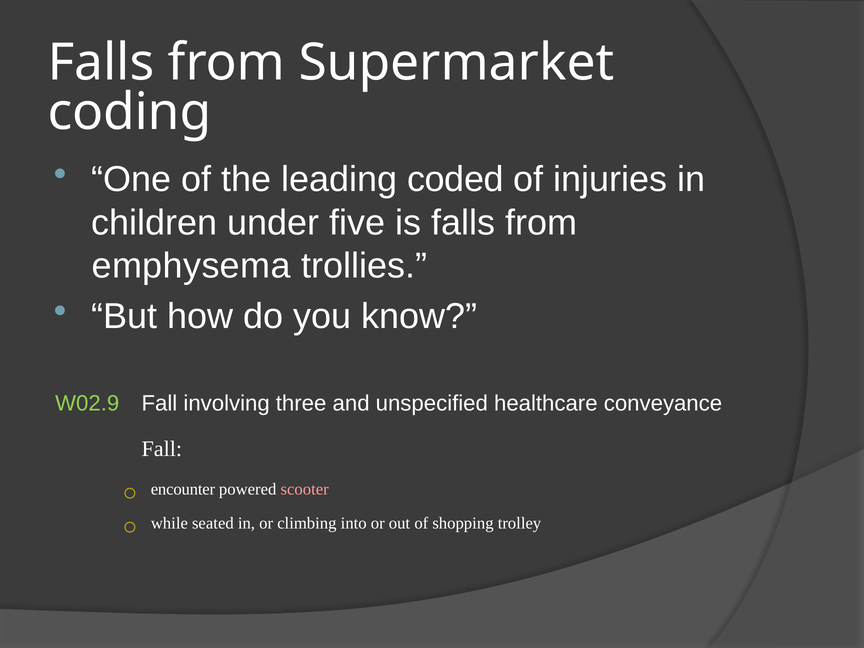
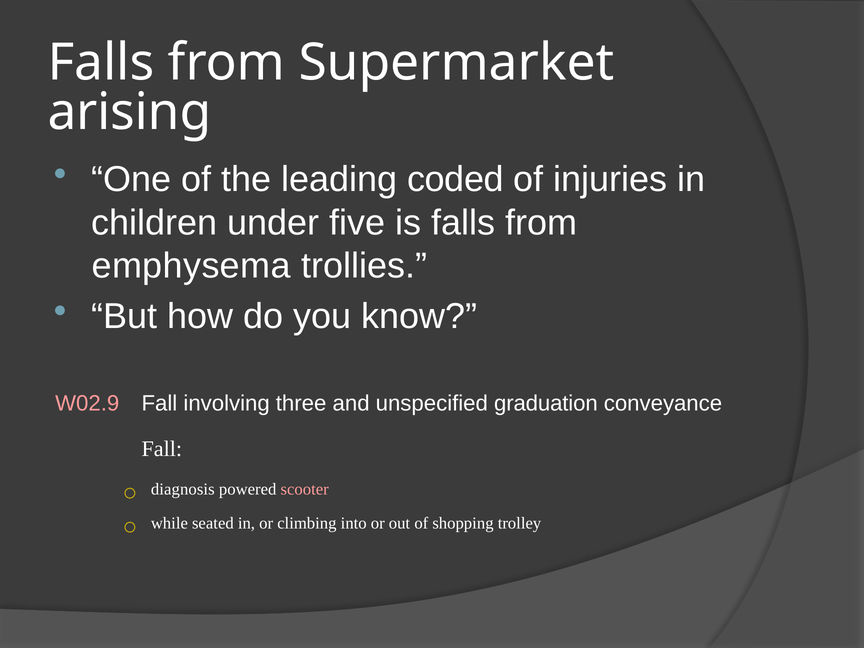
coding: coding -> arising (129, 112)
W02.9 colour: light green -> pink (87, 404)
healthcare: healthcare -> graduation (546, 404)
encounter: encounter -> diagnosis (183, 489)
